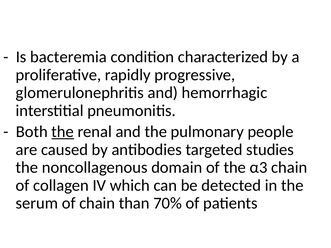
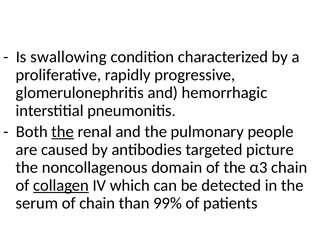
bacteremia: bacteremia -> swallowing (68, 57)
studies: studies -> picture (270, 150)
collagen underline: none -> present (61, 186)
70%: 70% -> 99% (168, 203)
